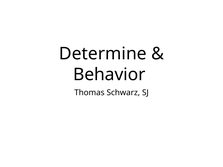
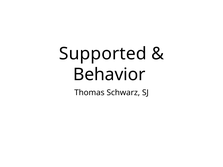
Determine: Determine -> Supported (103, 54)
